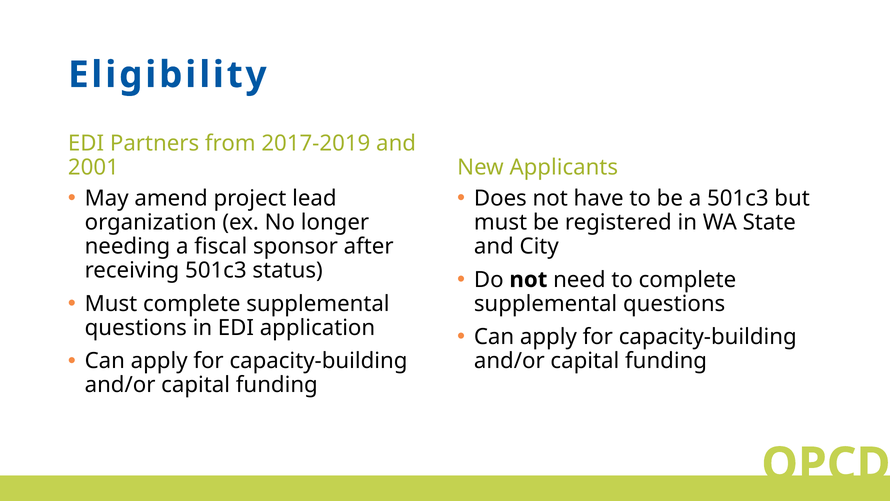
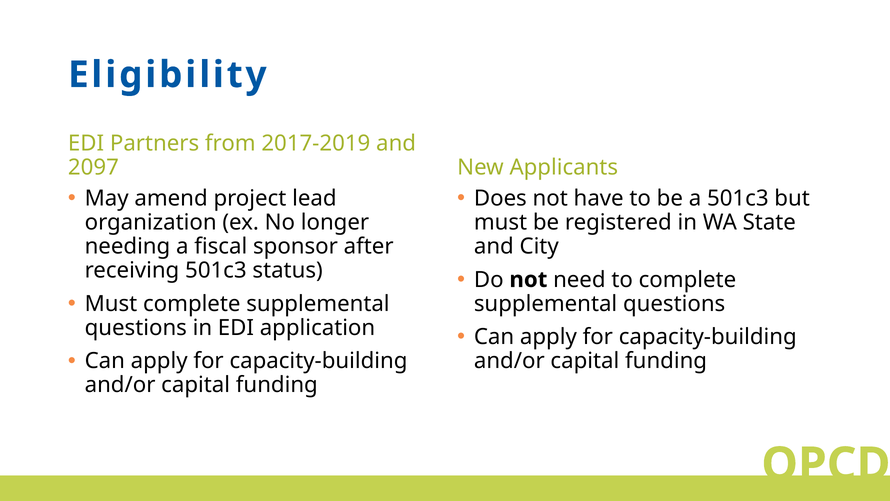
2001: 2001 -> 2097 (93, 167)
